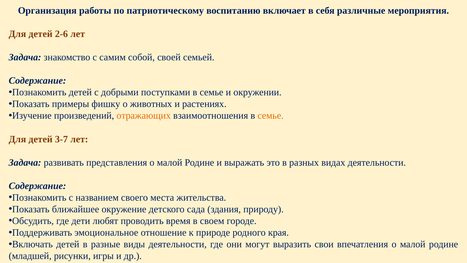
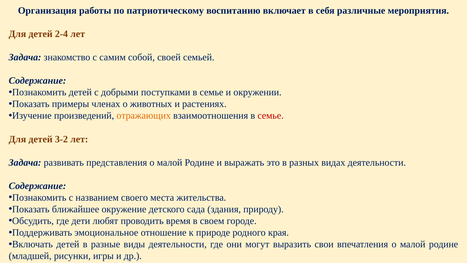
2-6: 2-6 -> 2-4 (61, 34)
фишку: фишку -> членах (106, 104)
семье colour: orange -> red (271, 116)
3-7: 3-7 -> 3-2 (61, 139)
